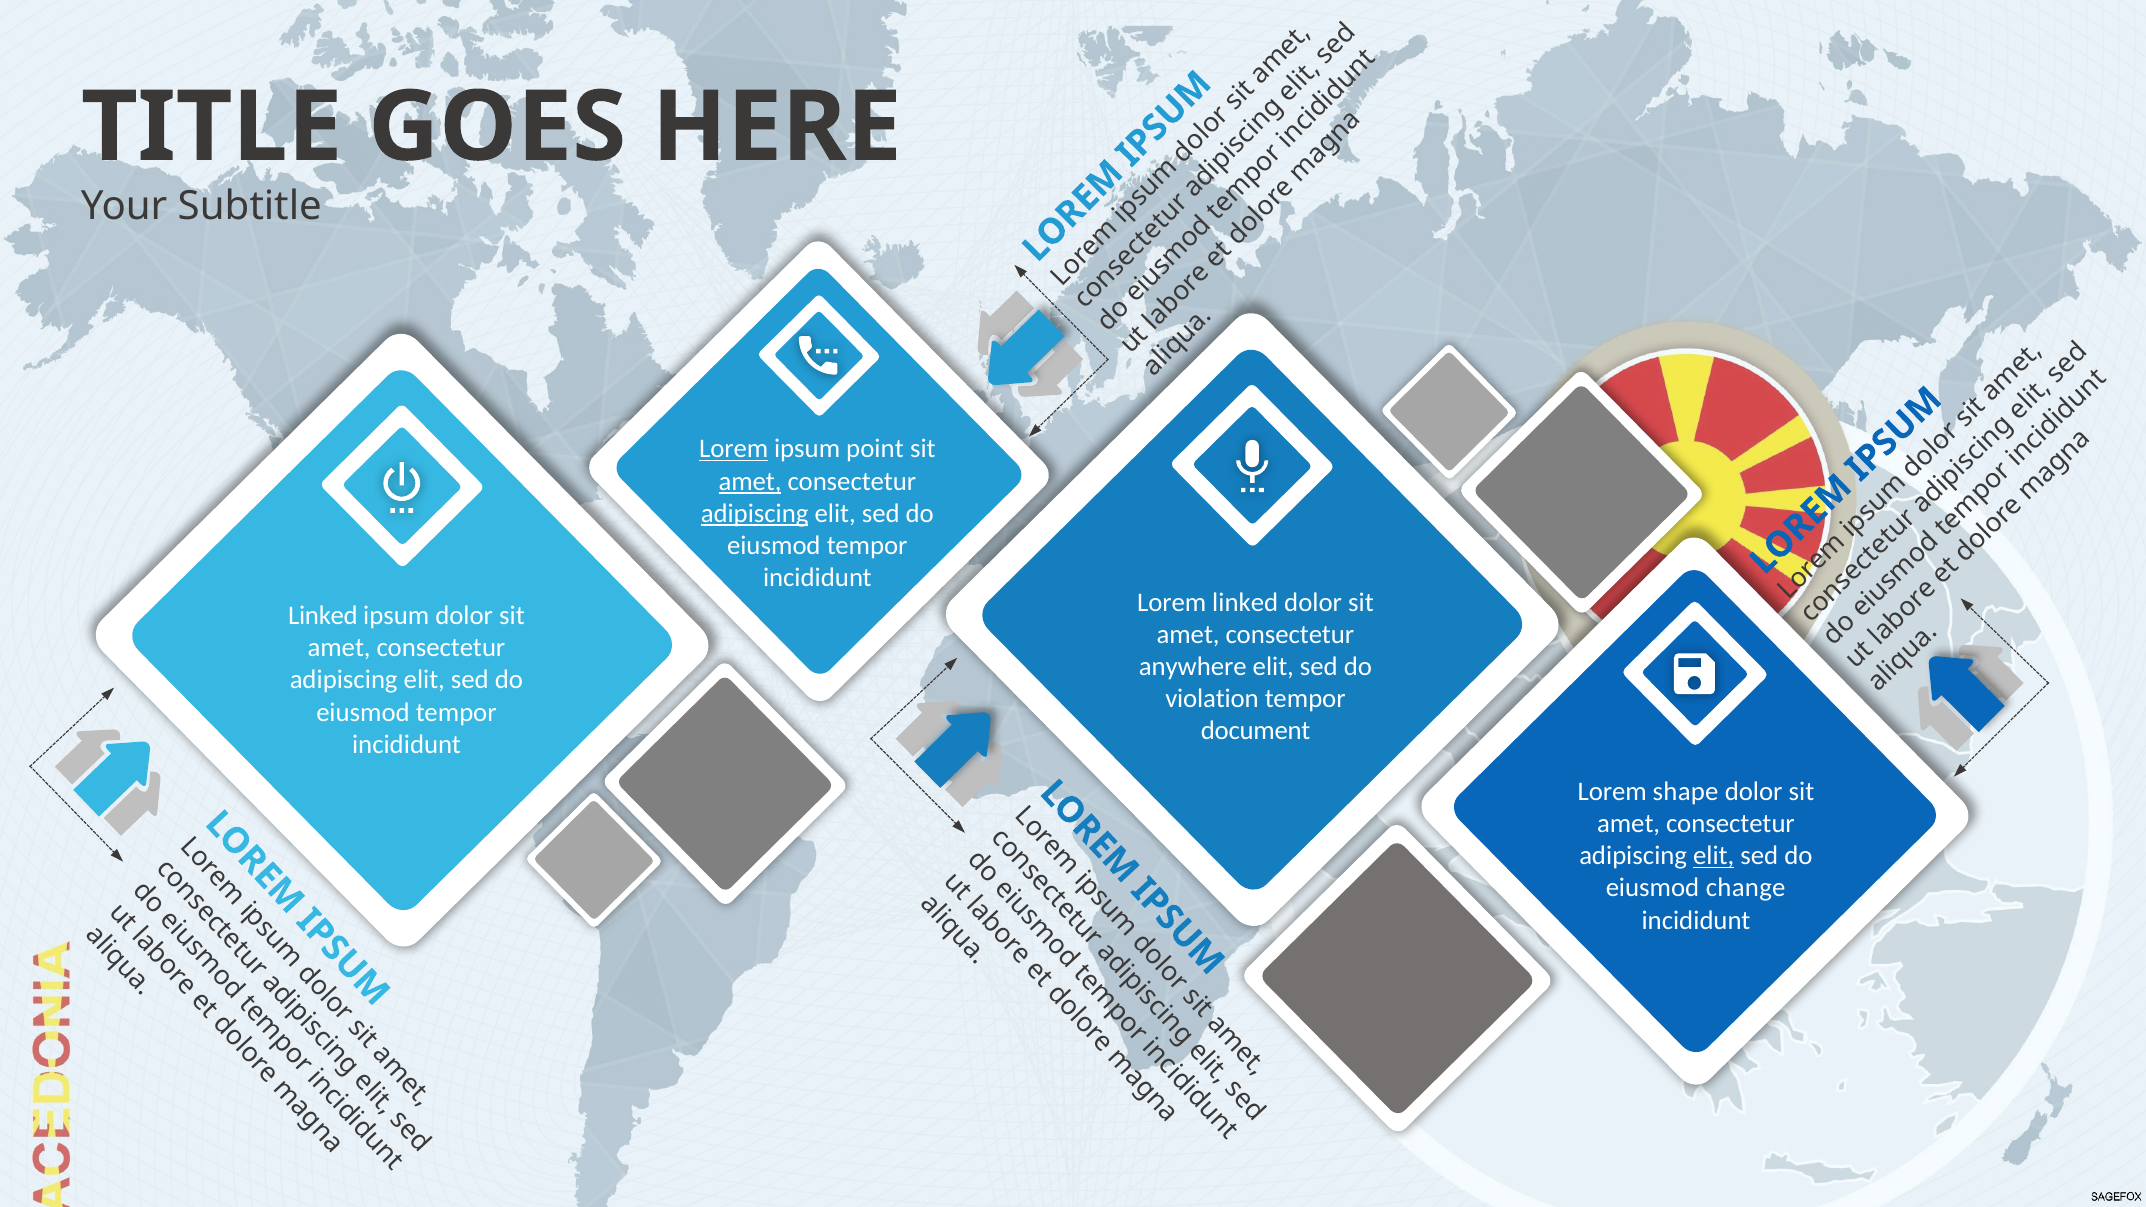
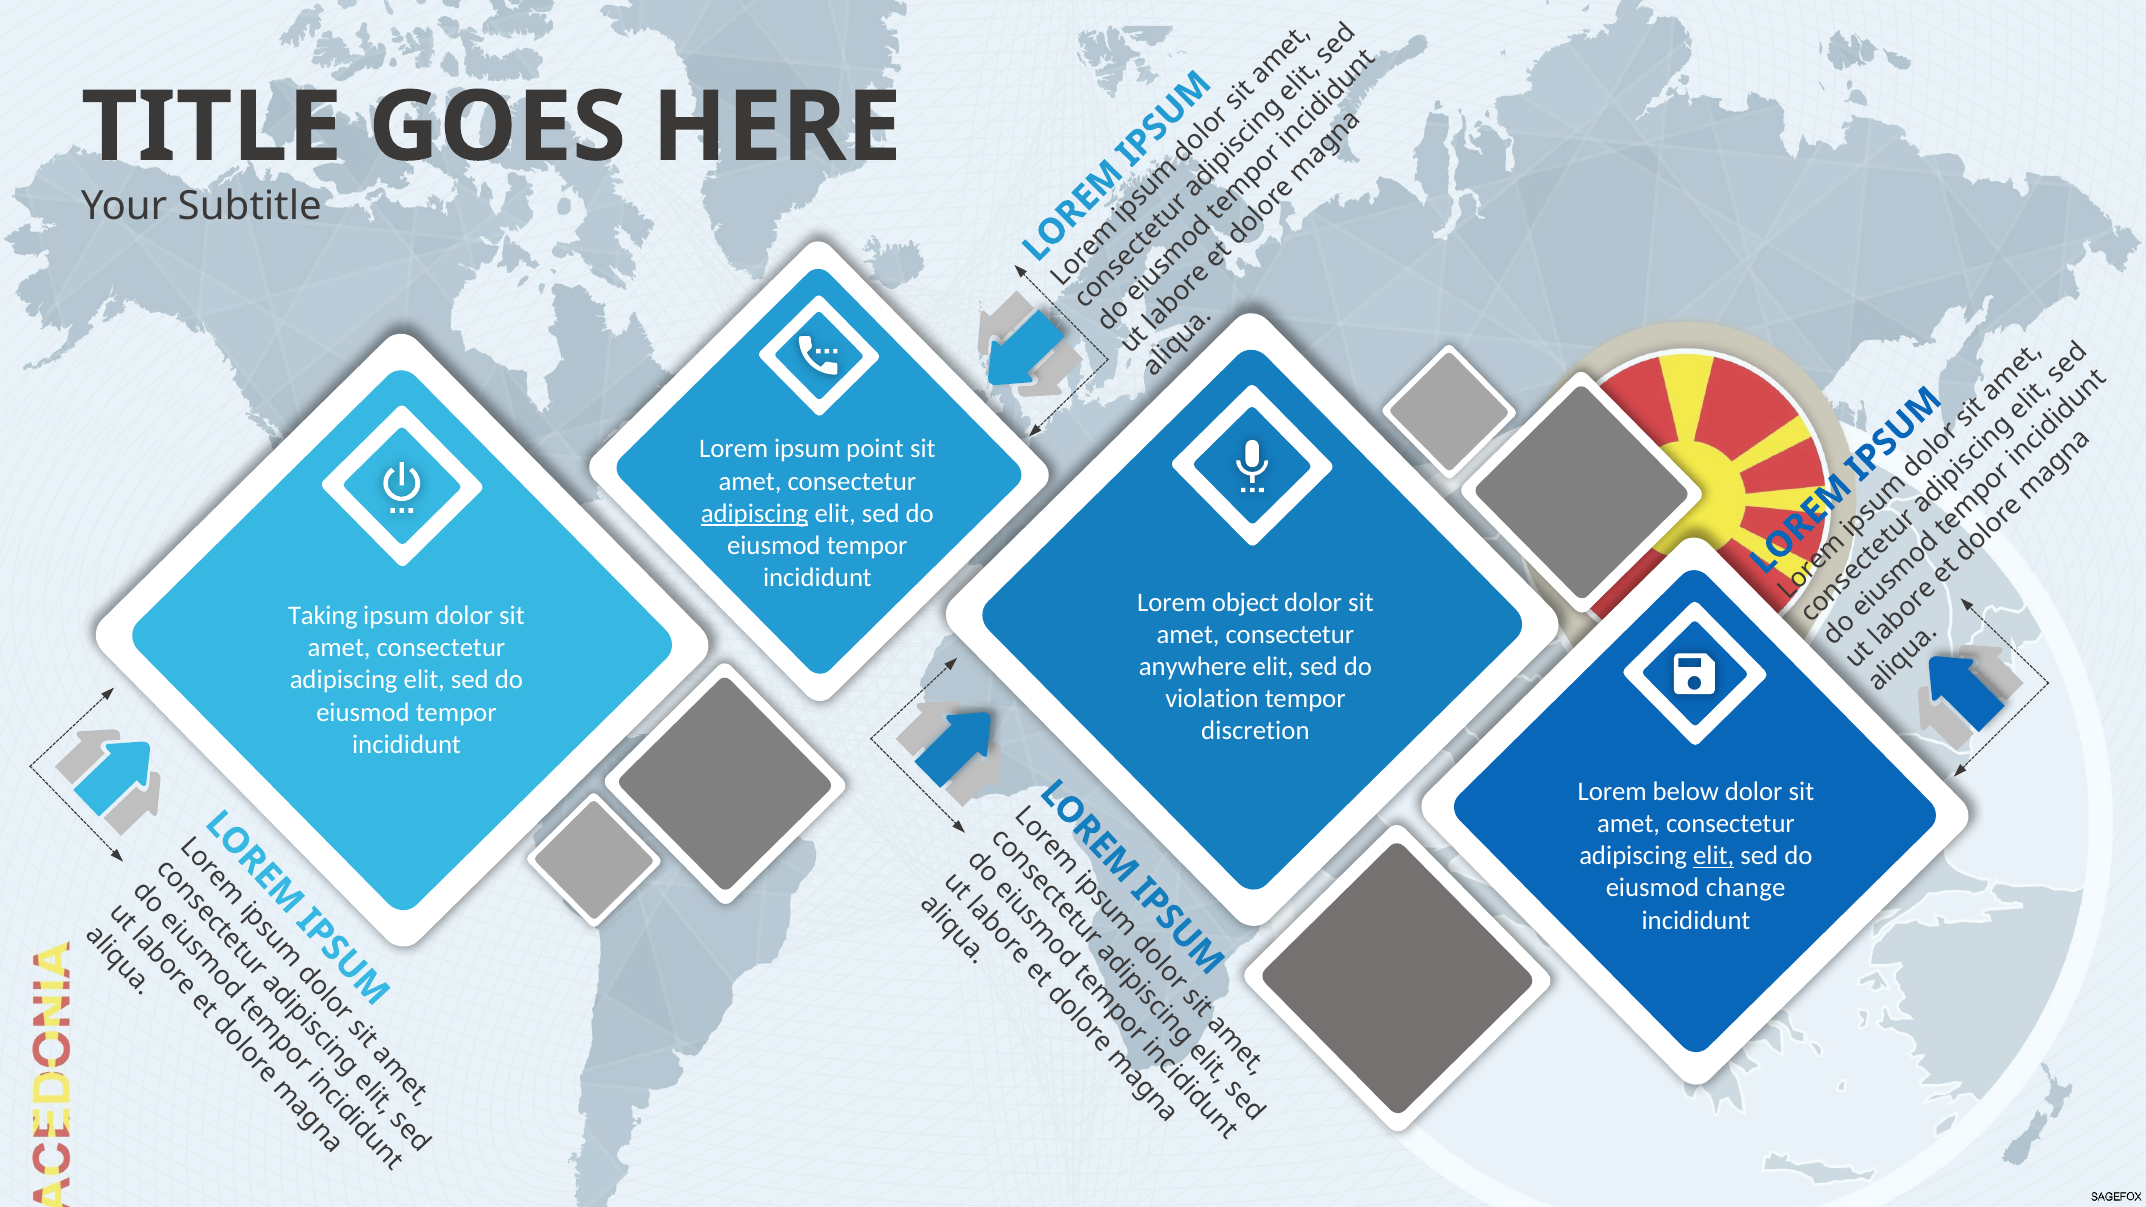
Lorem underline: present -> none (734, 449)
amet underline: present -> none (750, 481)
Lorem linked: linked -> object (1245, 602)
Linked: Linked -> Taking (323, 616)
document: document -> discretion (1255, 731)
shape: shape -> below (1686, 792)
